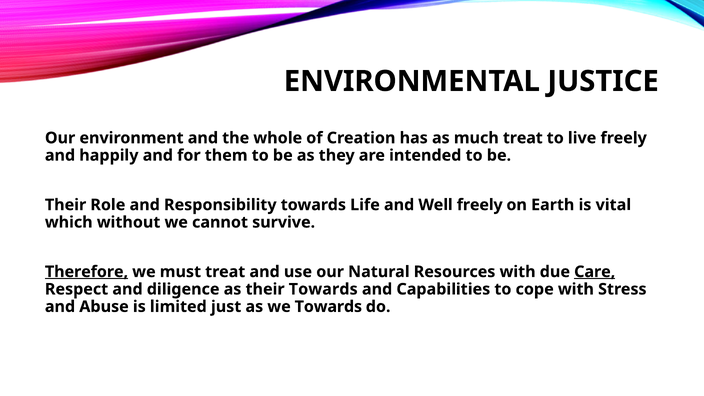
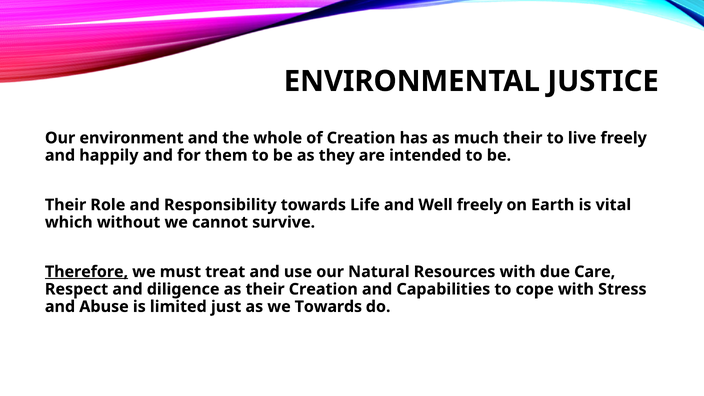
much treat: treat -> their (523, 138)
Care underline: present -> none (595, 272)
their Towards: Towards -> Creation (323, 289)
